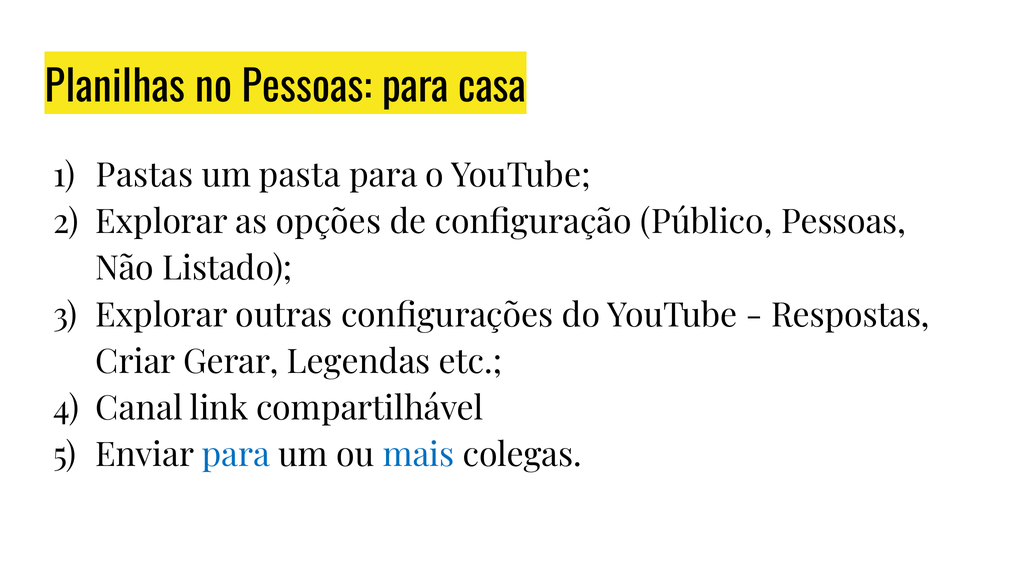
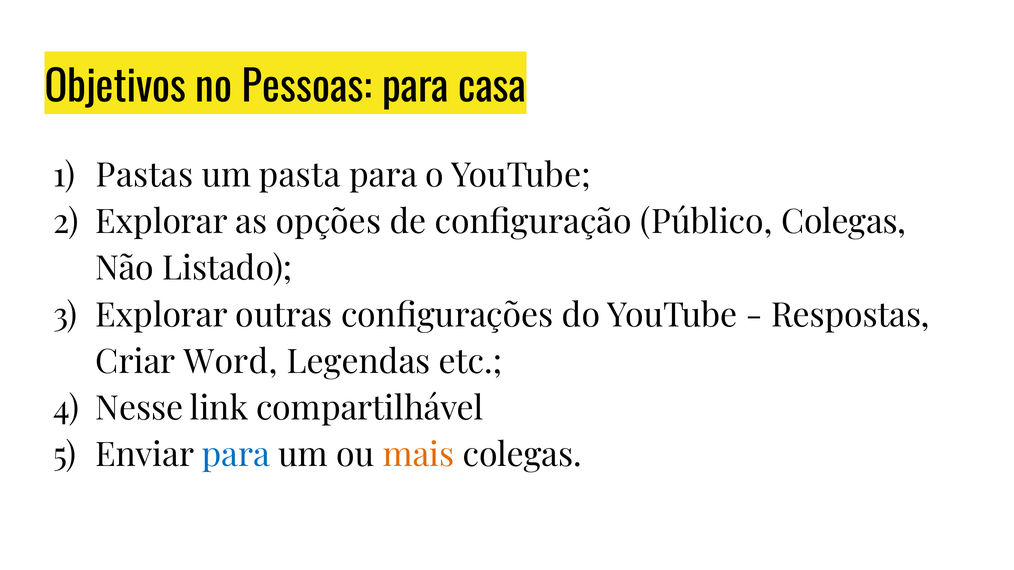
Planilhas: Planilhas -> Objetivos (115, 88)
Público Pessoas: Pessoas -> Colegas (844, 222)
Gerar: Gerar -> Word (231, 362)
Canal: Canal -> Nesse (139, 409)
mais colour: blue -> orange (419, 455)
